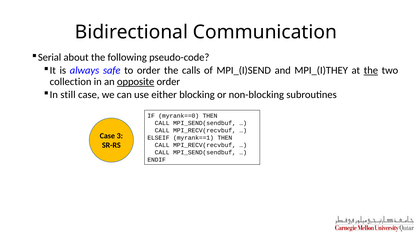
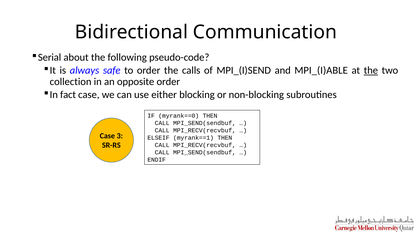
MPI_(I)THEY: MPI_(I)THEY -> MPI_(I)ABLE (321, 71)
opposite underline: present -> none (136, 82)
still: still -> fact (68, 95)
